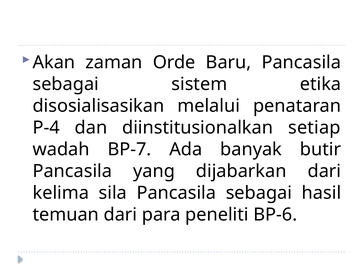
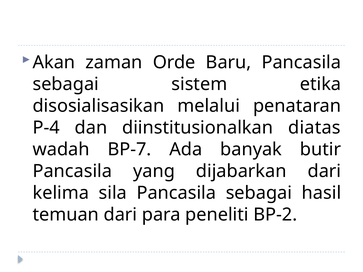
setiap: setiap -> diatas (314, 128)
BP-6: BP-6 -> BP-2 (275, 215)
